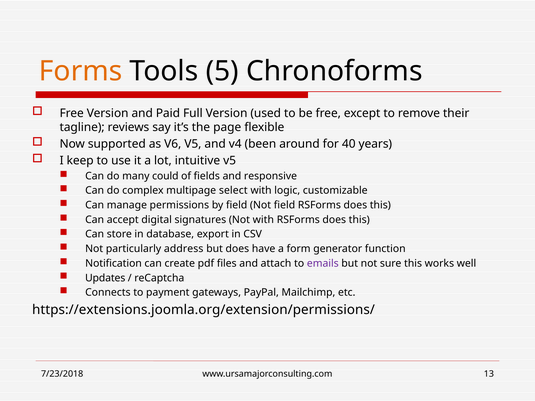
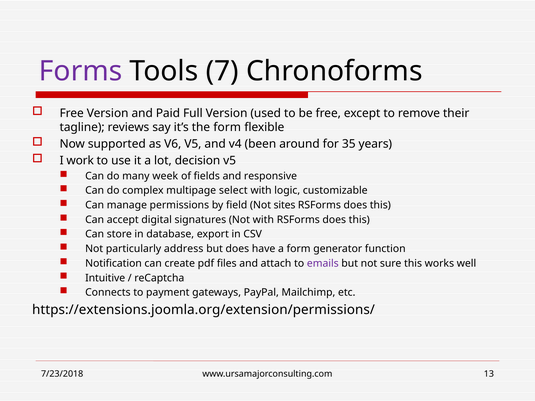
Forms colour: orange -> purple (81, 71)
5: 5 -> 7 (222, 71)
the page: page -> form (227, 127)
40: 40 -> 35 (349, 144)
keep: keep -> work (80, 161)
intuitive: intuitive -> decision (198, 161)
could: could -> week (165, 176)
Not field: field -> sites (285, 205)
Updates: Updates -> Intuitive (105, 278)
